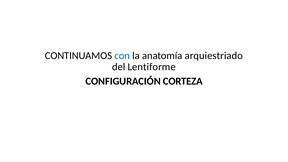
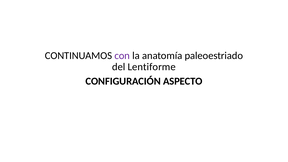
con colour: blue -> purple (122, 56)
arquiestriado: arquiestriado -> paleoestriado (214, 56)
CORTEZA: CORTEZA -> ASPECTO (183, 81)
